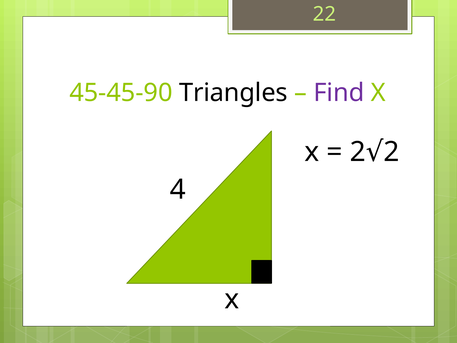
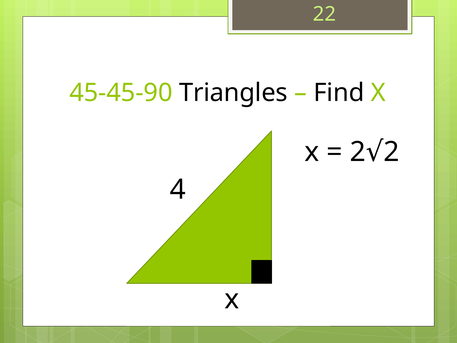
Find colour: purple -> black (339, 93)
